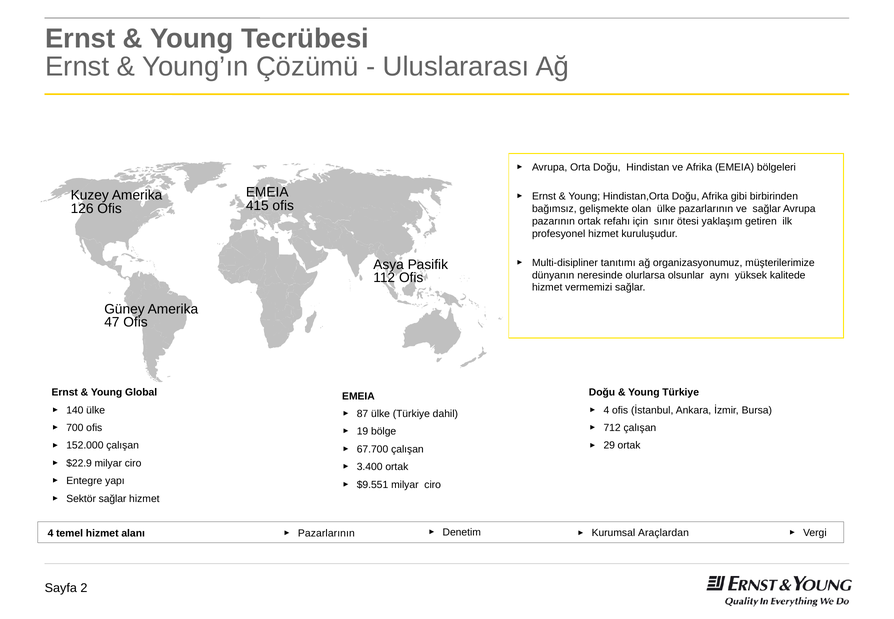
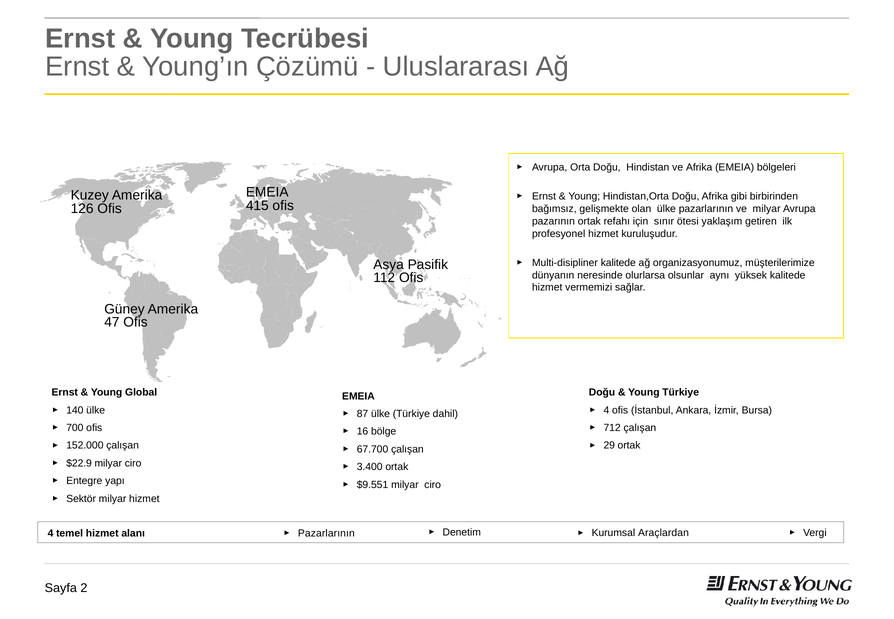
ve sağlar: sağlar -> milyar (767, 209)
Multi-disipliner tanıtımı: tanıtımı -> kalitede (618, 263)
19: 19 -> 16 (363, 431)
Sektör sağlar: sağlar -> milyar (113, 499)
